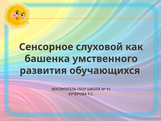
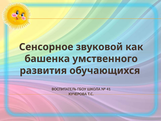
слуховой: слуховой -> звуковой (99, 47)
